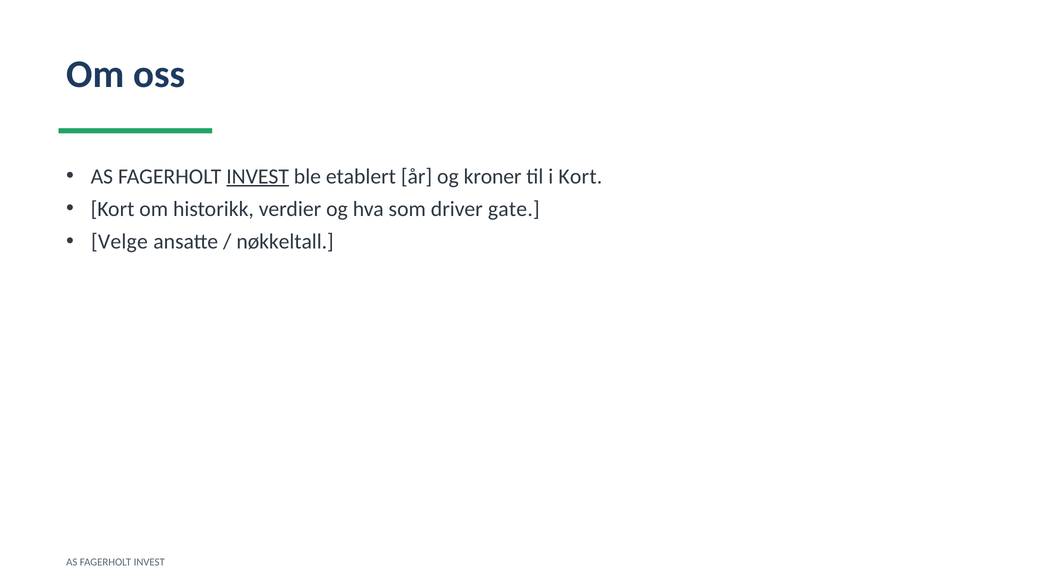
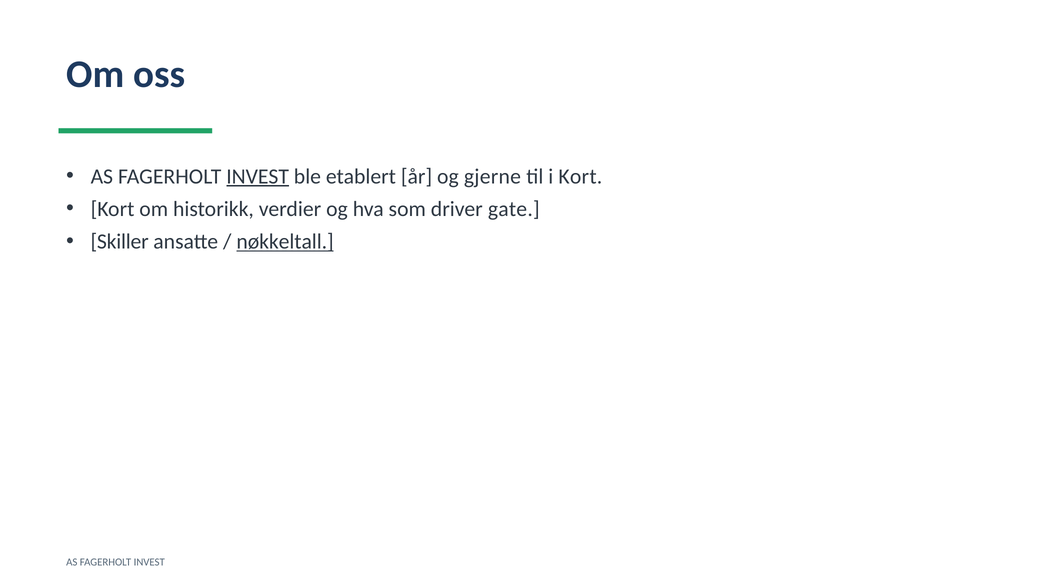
kroner: kroner -> gjerne (492, 176)
Velge: Velge -> Skiller (120, 241)
nøkkeltall underline: none -> present (285, 241)
